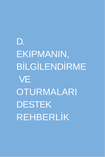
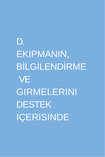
OTURMALARI: OTURMALARI -> GIRMELERINI (47, 92)
REHBERLİK: REHBERLİK -> IÇERISINDE (43, 118)
